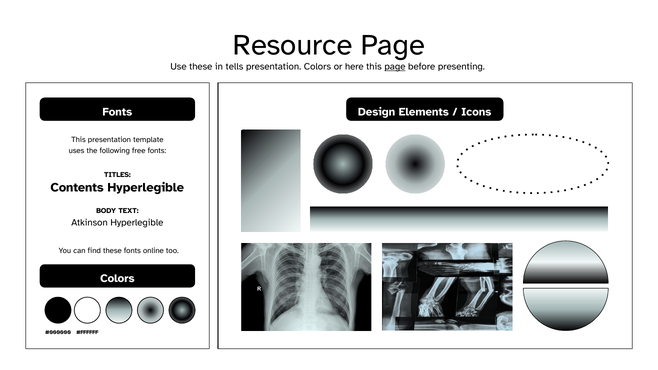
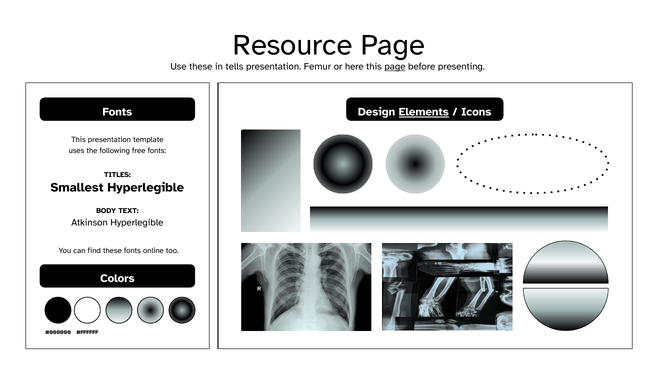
presentation Colors: Colors -> Femur (317, 66)
Elements underline: none -> present (424, 112)
Contents: Contents -> Smallest (77, 188)
